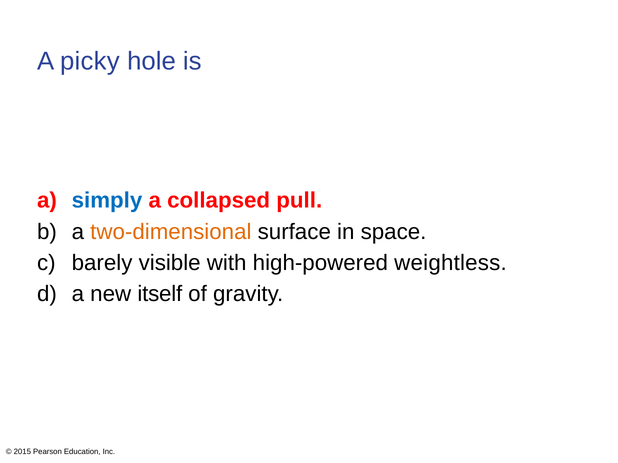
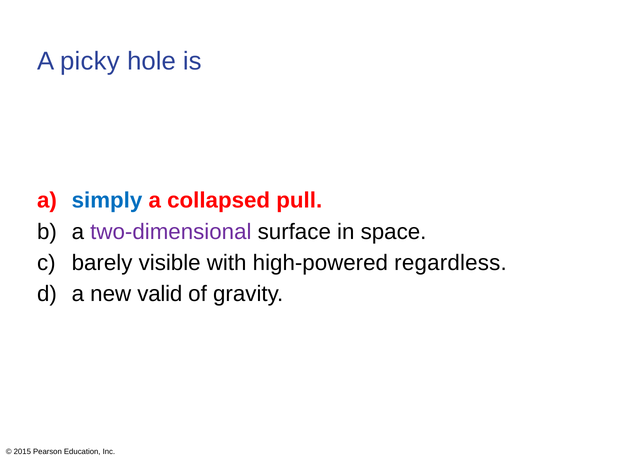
two-dimensional colour: orange -> purple (171, 232)
weightless: weightless -> regardless (451, 263)
itself: itself -> valid (160, 294)
